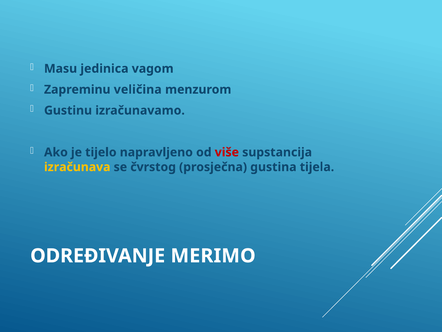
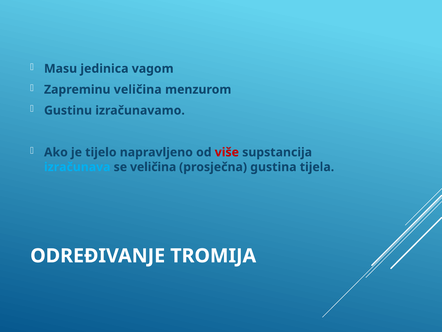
izračunava colour: yellow -> light blue (77, 167)
se čvrstog: čvrstog -> veličina (153, 167)
MERIMO: MERIMO -> TROMIJA (213, 255)
